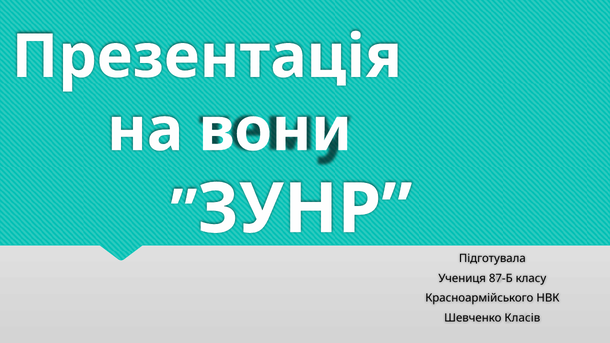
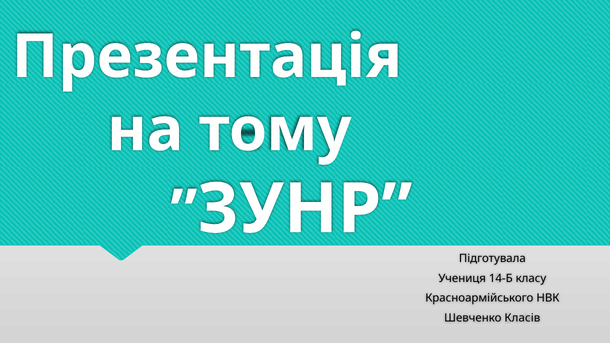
вони: вони -> тому (275, 130)
87-Б: 87-Б -> 14-Б (501, 278)
